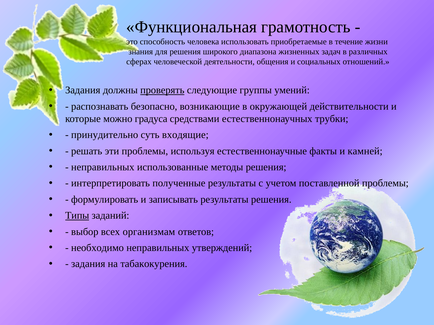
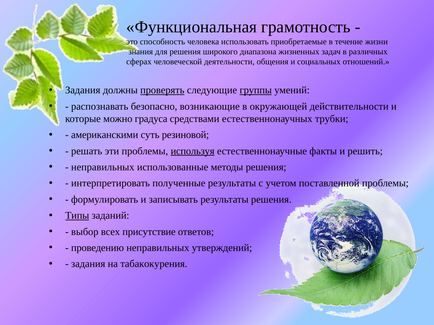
группы underline: none -> present (256, 90)
принудительно: принудительно -> американскими (105, 135)
входящие: входящие -> резиновой (185, 135)
используя underline: none -> present (193, 151)
камней: камней -> решить (365, 151)
организмам: организмам -> присутствие (149, 232)
необходимо: необходимо -> проведению (98, 248)
